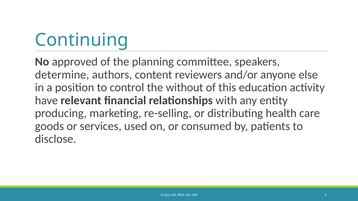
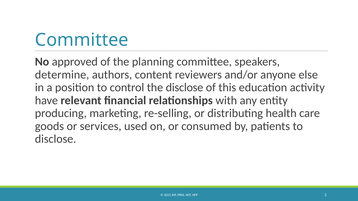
Continuing: Continuing -> Committee (82, 40)
the without: without -> disclose (185, 88)
